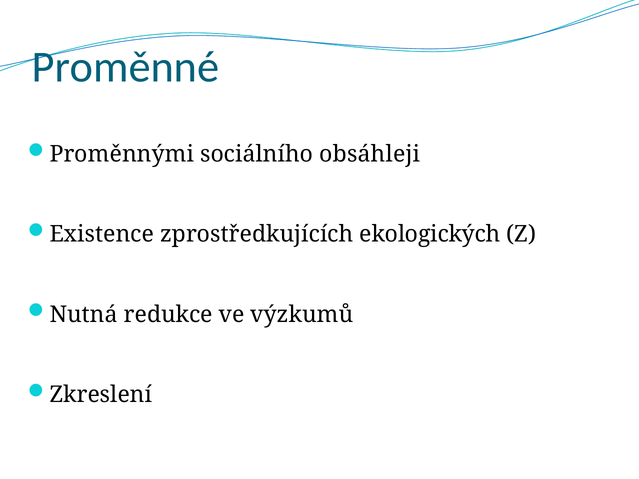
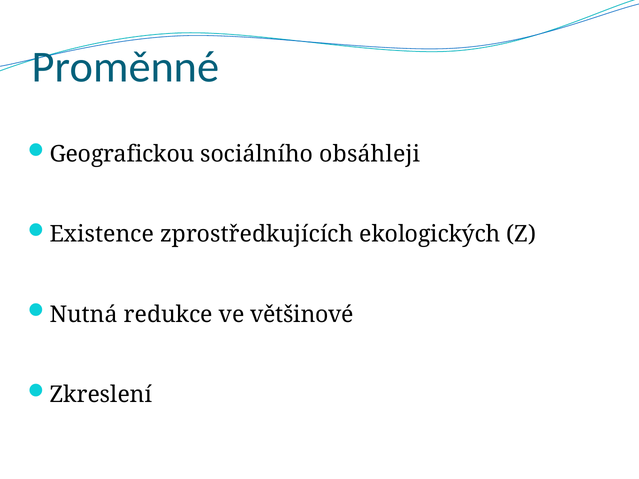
Proměnnými: Proměnnými -> Geografickou (122, 154)
výzkumů: výzkumů -> většinové (302, 315)
